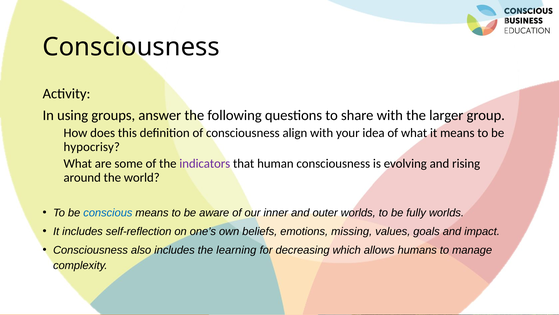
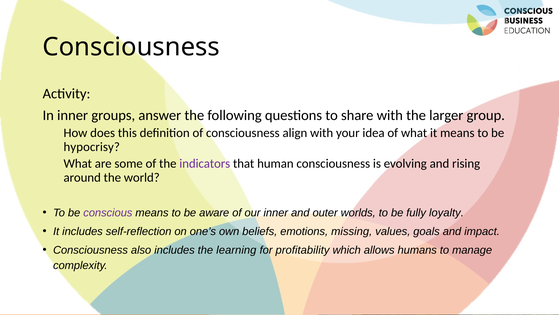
In using: using -> inner (73, 115)
conscious colour: blue -> purple (108, 212)
fully worlds: worlds -> loyalty (446, 212)
decreasing: decreasing -> profitability (303, 250)
